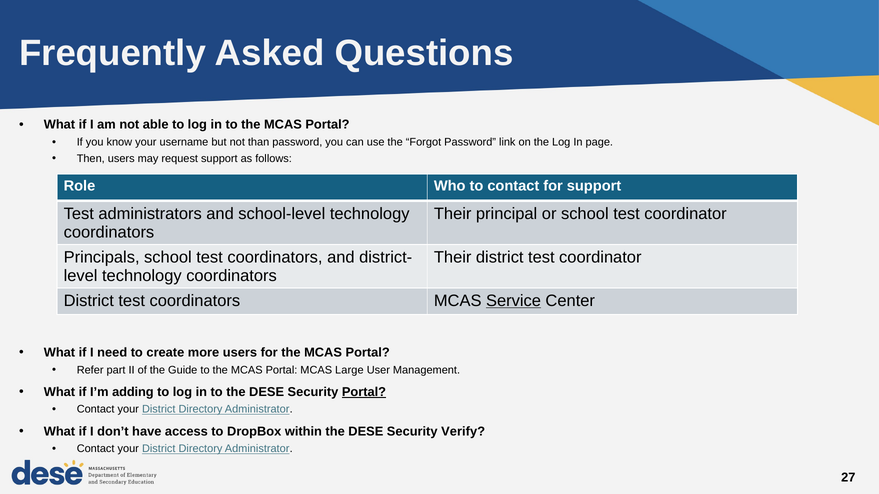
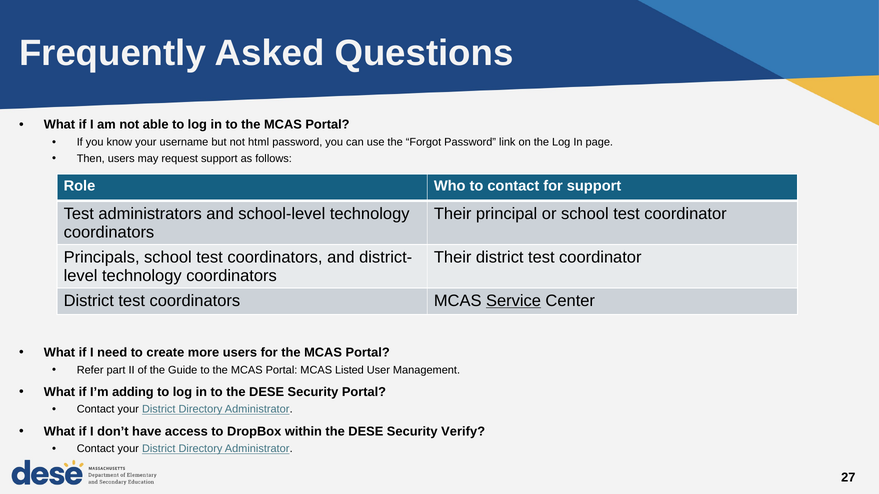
than: than -> html (259, 142)
Large: Large -> Listed (349, 370)
Portal underline: present -> none (364, 392)
